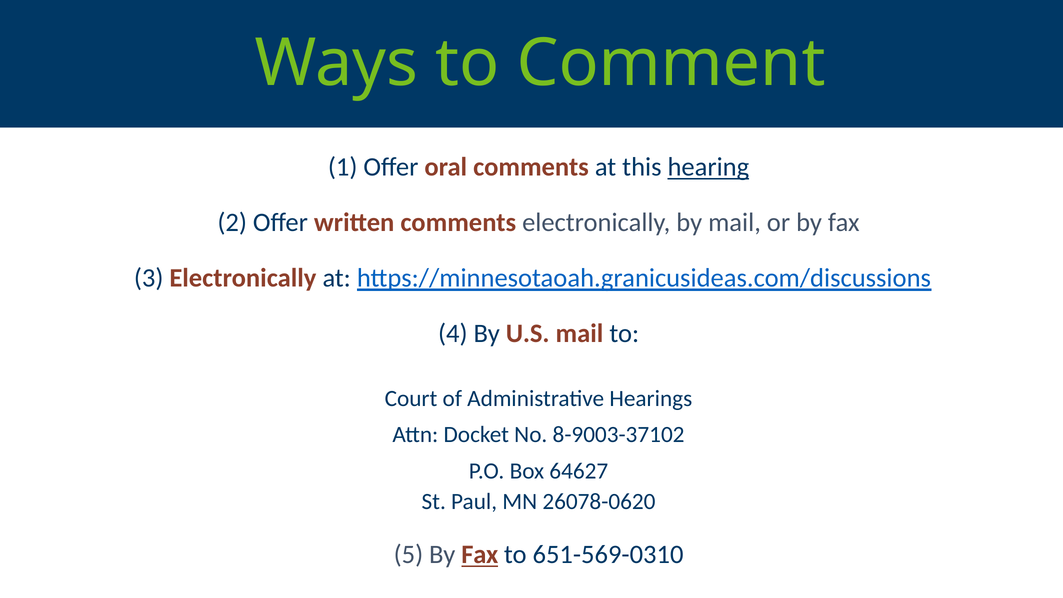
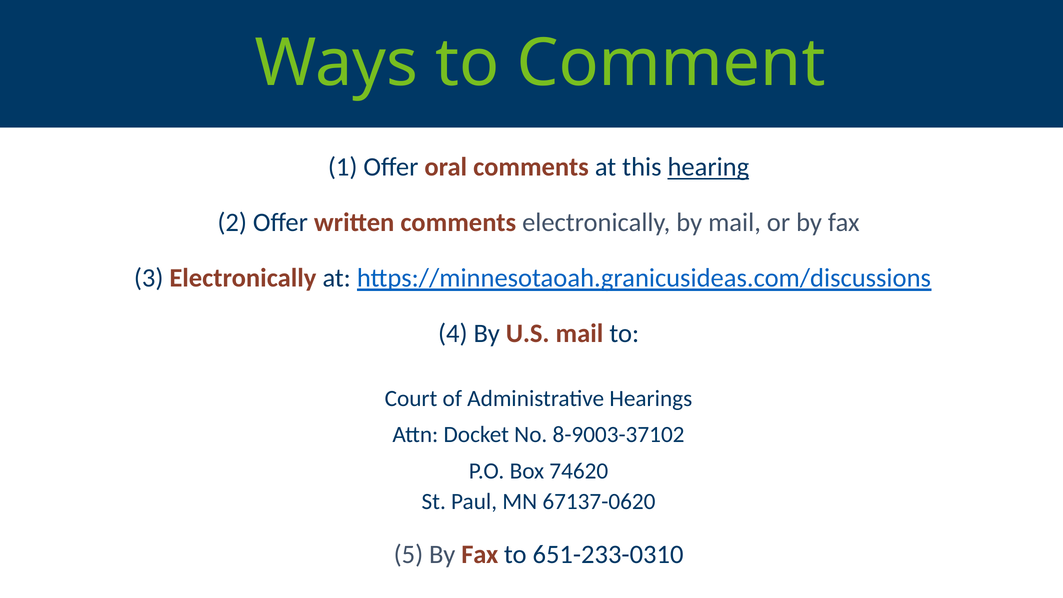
64627: 64627 -> 74620 (579, 471)
26078-0620: 26078-0620 -> 67137-0620 (599, 501)
Fax underline: present -> none (480, 555)
651-569-0310: 651-569-0310 -> 651-233-0310 (608, 555)
